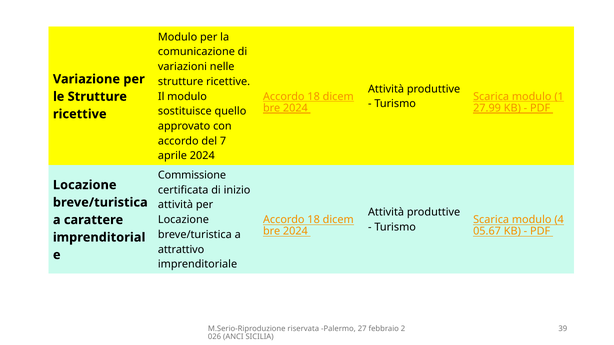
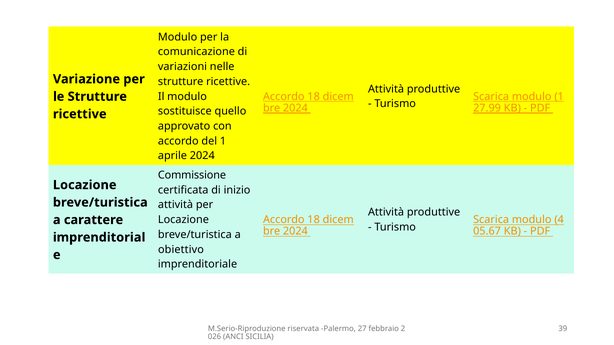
del 7: 7 -> 1 (223, 141)
attrattivo: attrattivo -> obiettivo (181, 250)
